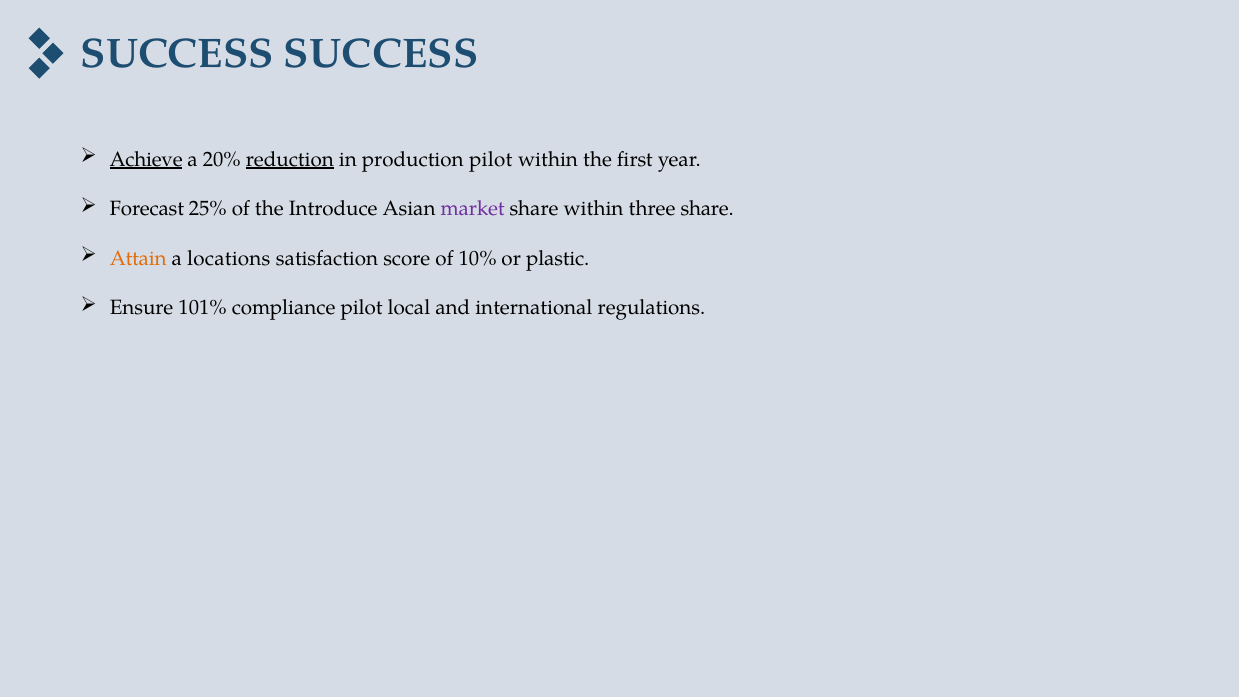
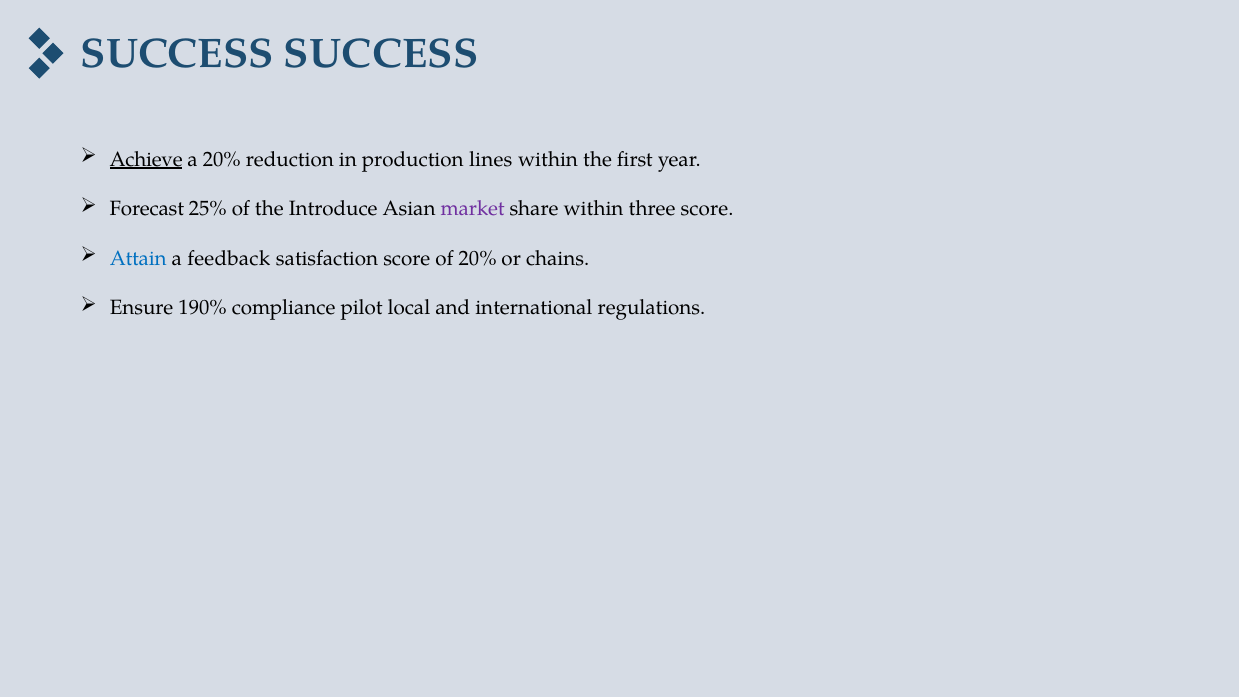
reduction underline: present -> none (290, 159)
production pilot: pilot -> lines (491, 159)
three share: share -> score (707, 209)
Attain colour: orange -> blue (138, 258)
locations: locations -> feedback (229, 258)
of 10%: 10% -> 20% (478, 258)
plastic: plastic -> chains (558, 258)
101%: 101% -> 190% (203, 308)
